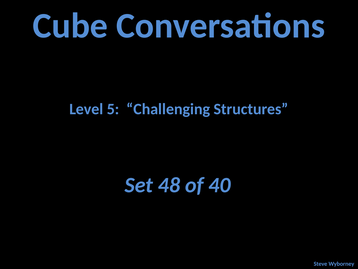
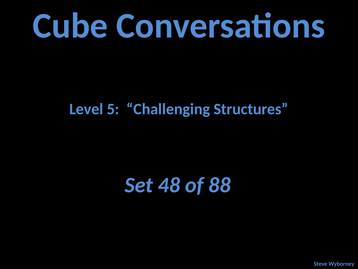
40: 40 -> 88 (220, 185)
